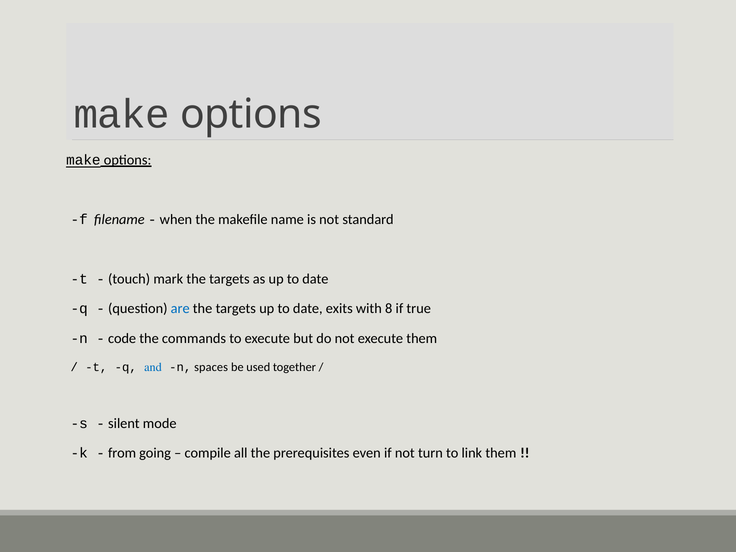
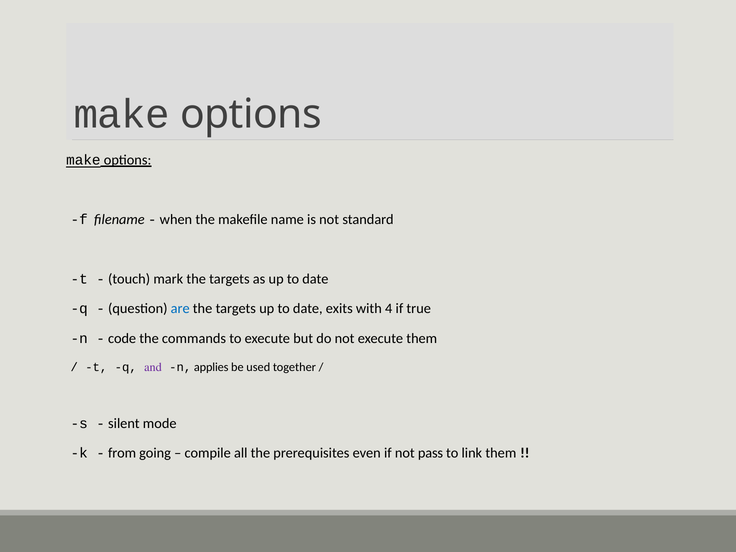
8: 8 -> 4 (389, 309)
and colour: blue -> purple (153, 367)
spaces: spaces -> applies (211, 367)
turn: turn -> pass (430, 453)
